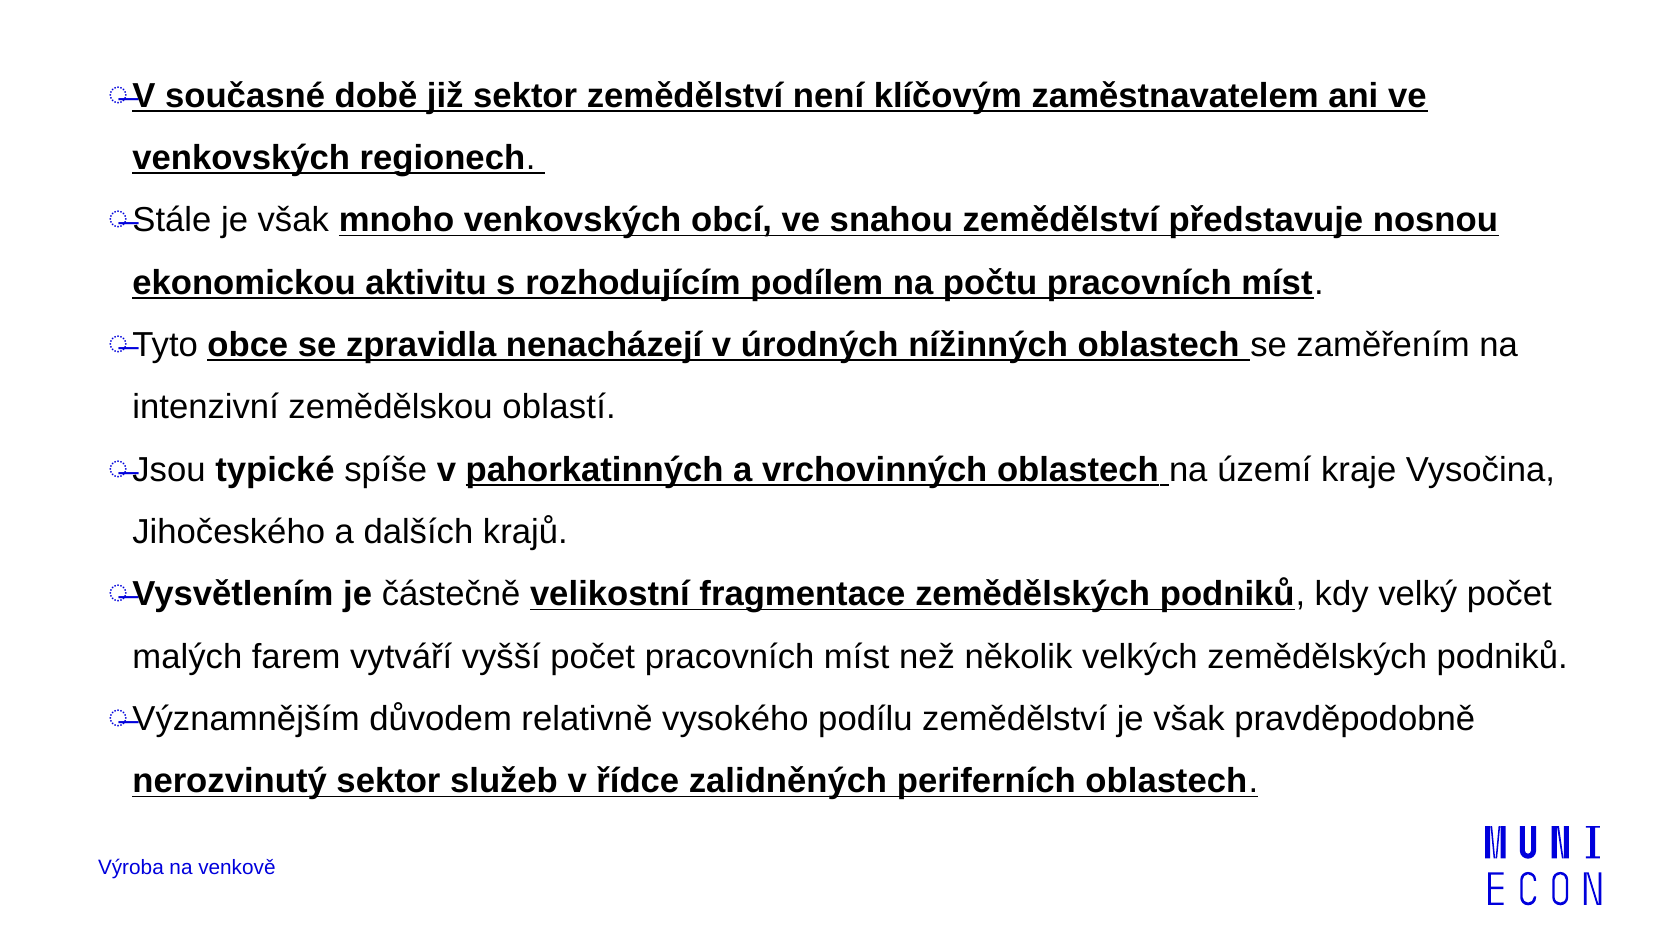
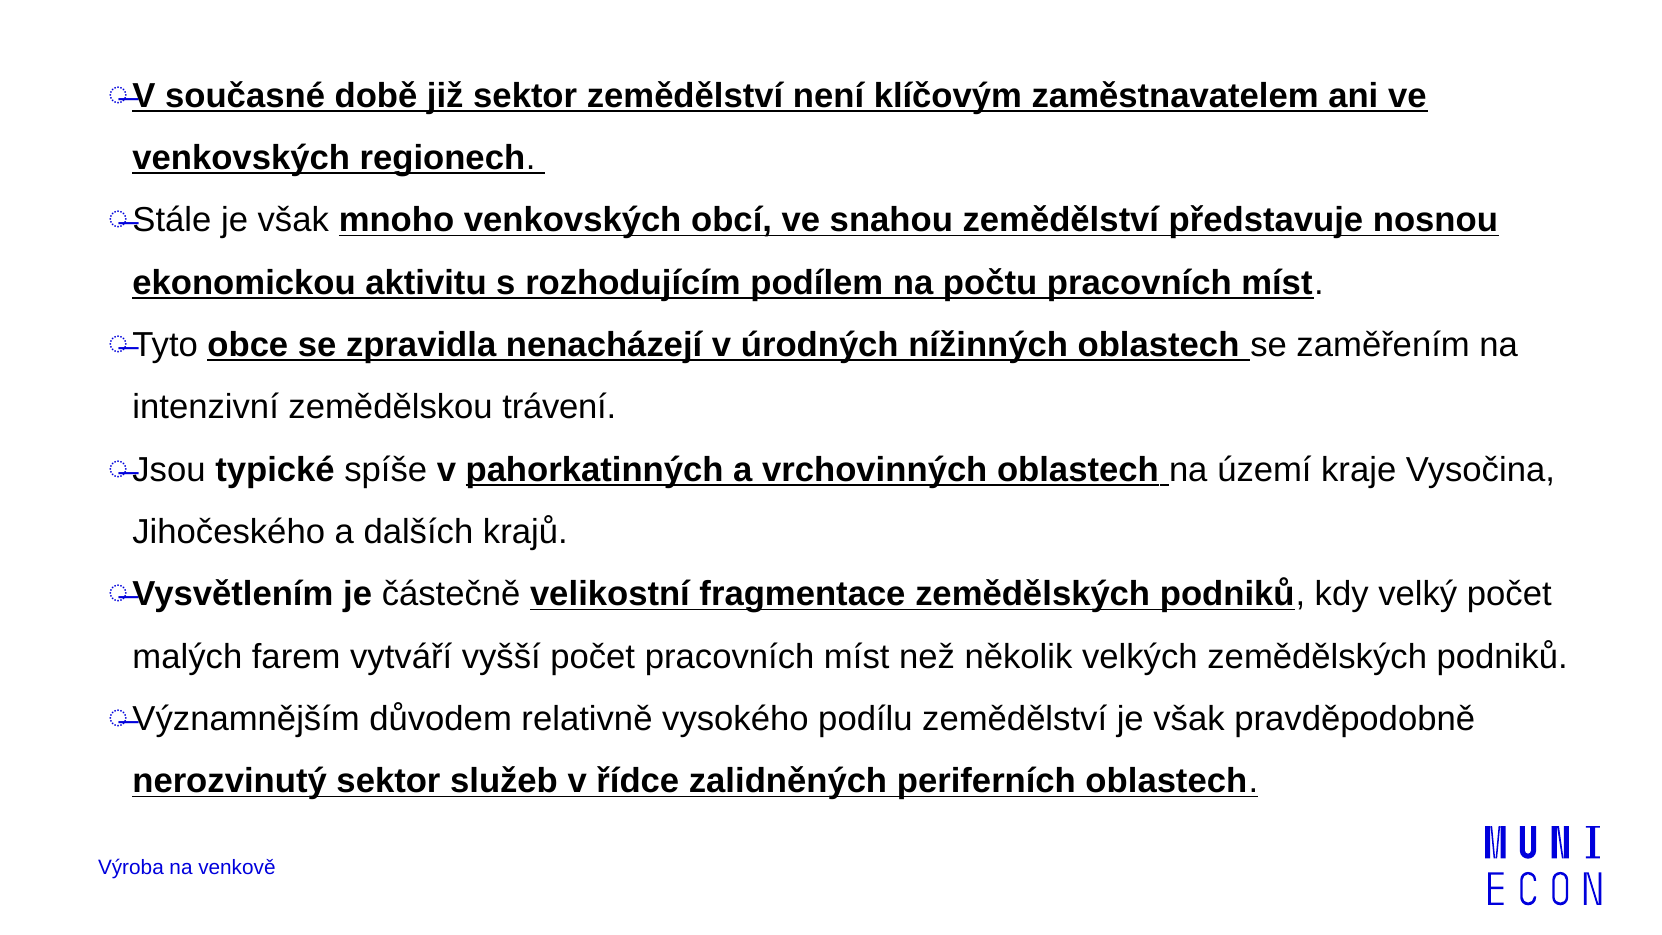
oblastí: oblastí -> trávení (559, 407)
